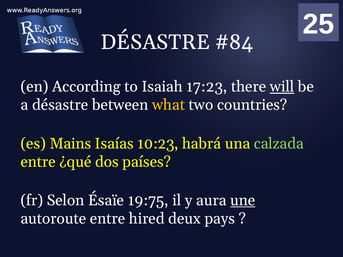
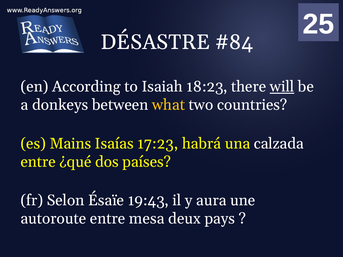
17:23: 17:23 -> 18:23 (207, 87)
a désastre: désastre -> donkeys (60, 105)
10:23: 10:23 -> 17:23 (158, 144)
calzada colour: light green -> white (279, 144)
19:75: 19:75 -> 19:43 (148, 201)
une underline: present -> none (243, 201)
hired: hired -> mesa (147, 219)
